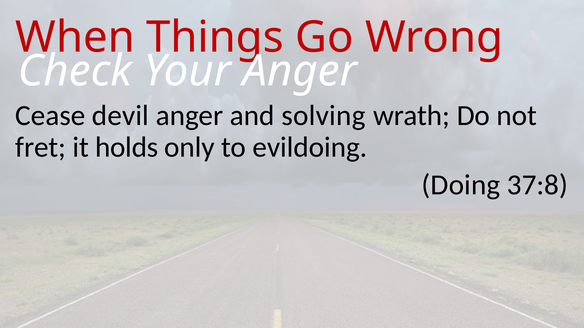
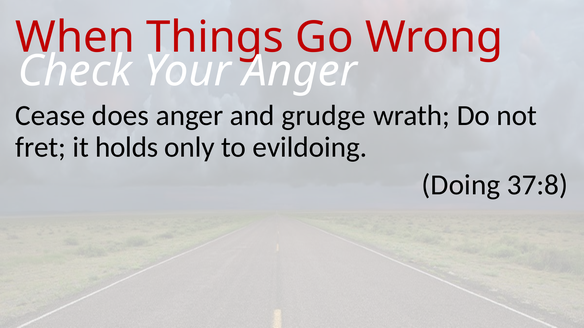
devil: devil -> does (120, 116)
solving: solving -> grudge (324, 116)
